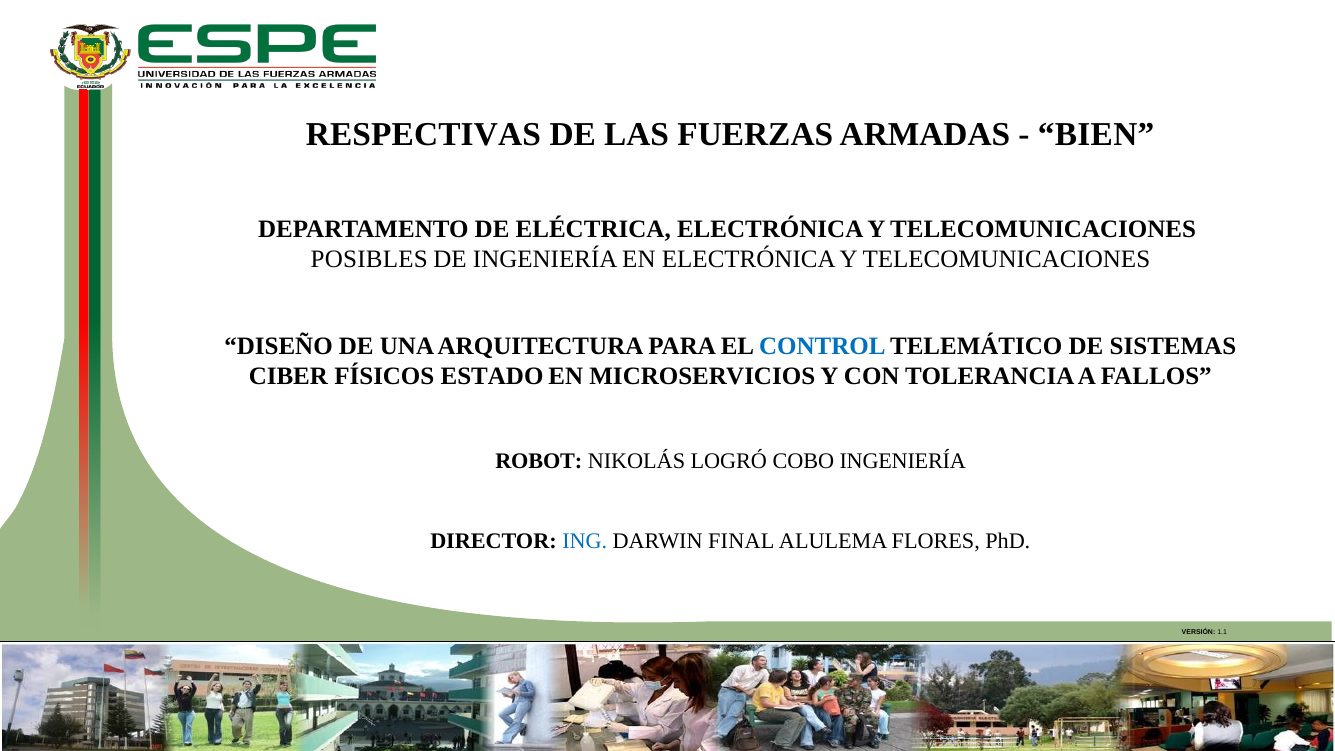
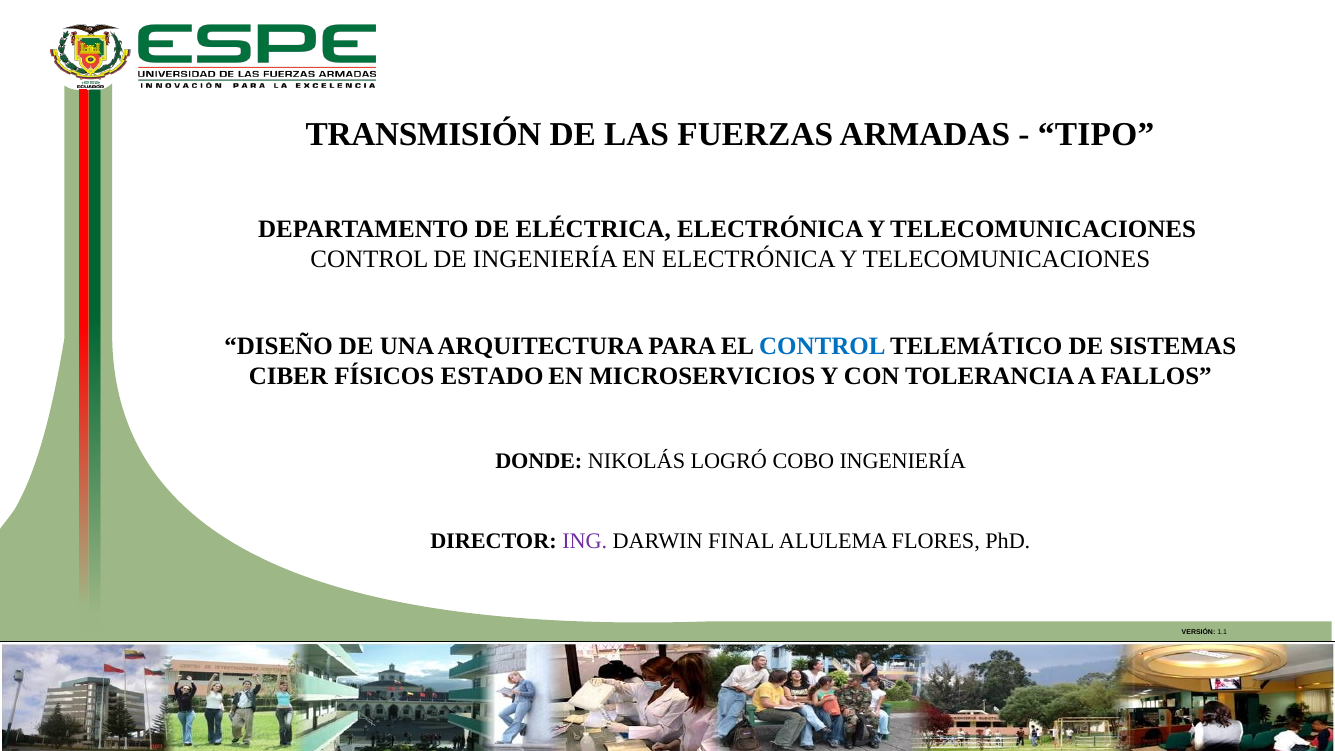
RESPECTIVAS: RESPECTIVAS -> TRANSMISIÓN (424, 135)
BIEN: BIEN -> TIPO (1096, 135)
POSIBLES: POSIBLES -> CONTROL (369, 259)
ROBOT: ROBOT -> DONDE (539, 461)
ING colour: blue -> purple (585, 541)
